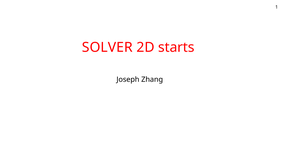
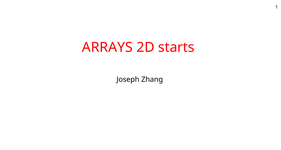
SOLVER: SOLVER -> ARRAYS (107, 47)
